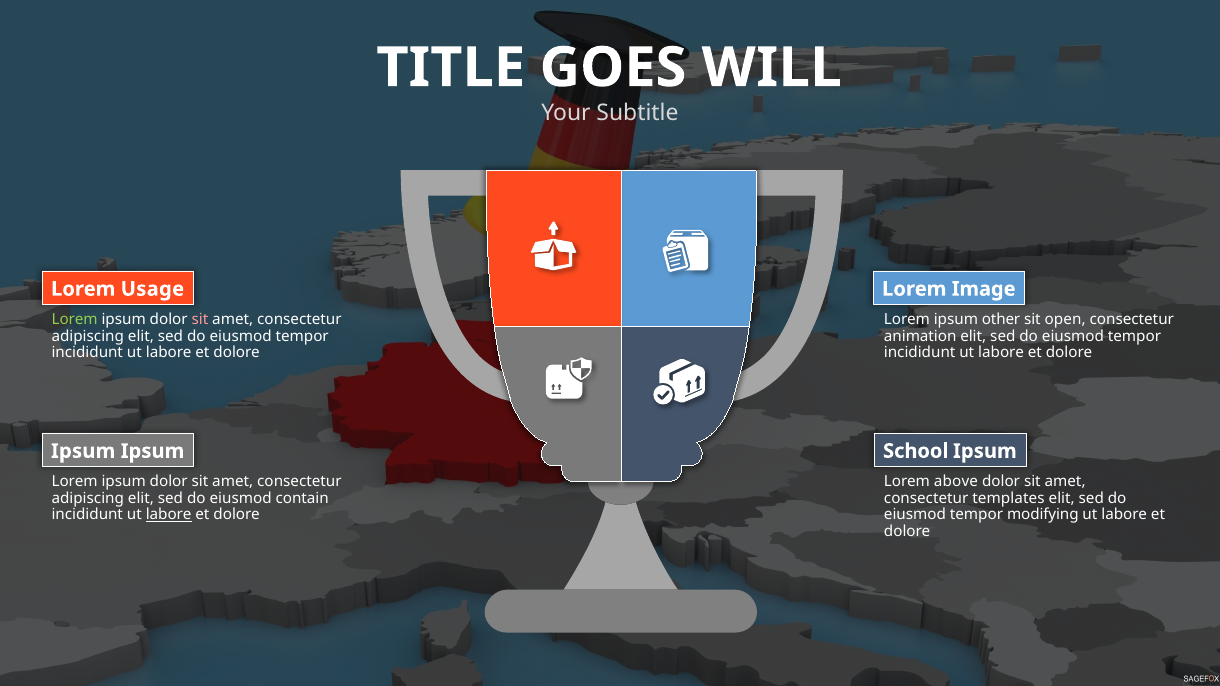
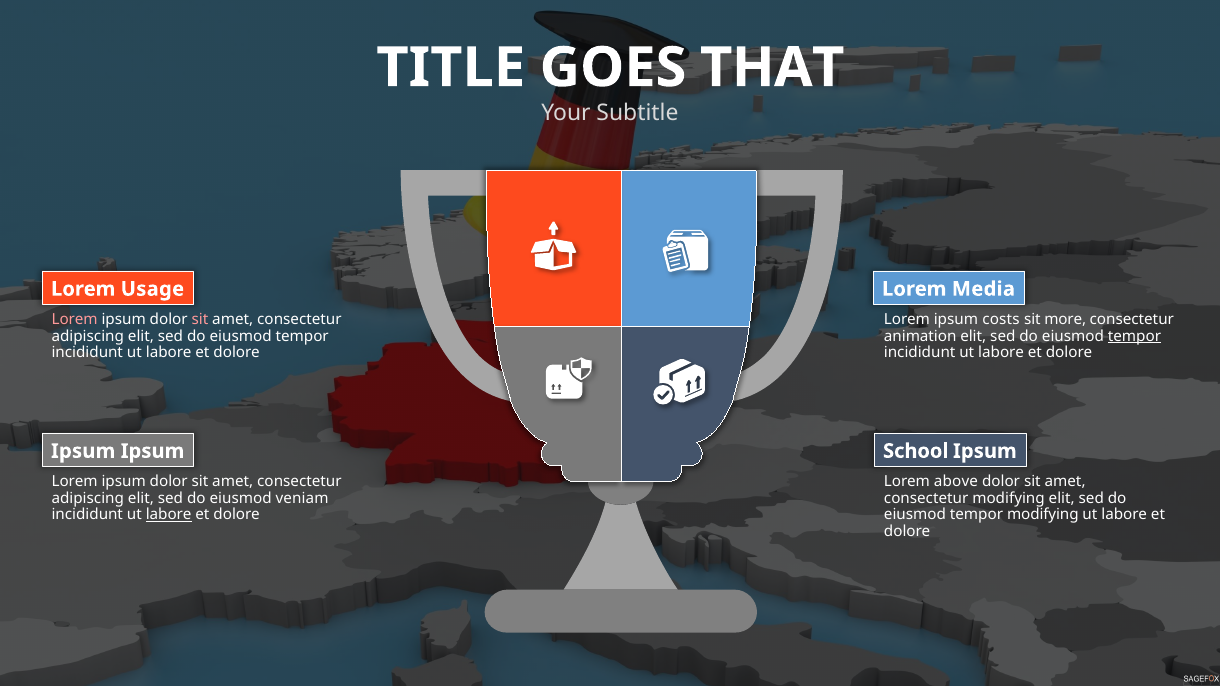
WILL: WILL -> THAT (772, 68)
Image: Image -> Media (983, 289)
Lorem colour: light green -> pink (75, 320)
other: other -> costs (1001, 320)
open: open -> more (1065, 320)
tempor underline: none -> present (1134, 336)
contain: contain -> veniam (302, 498)
consectetur templates: templates -> modifying (1009, 498)
